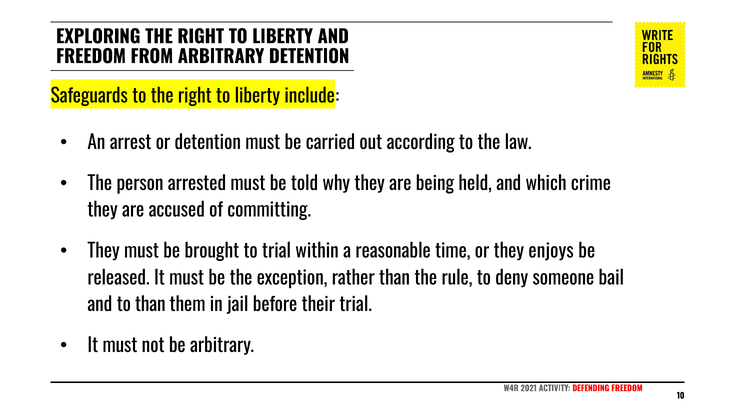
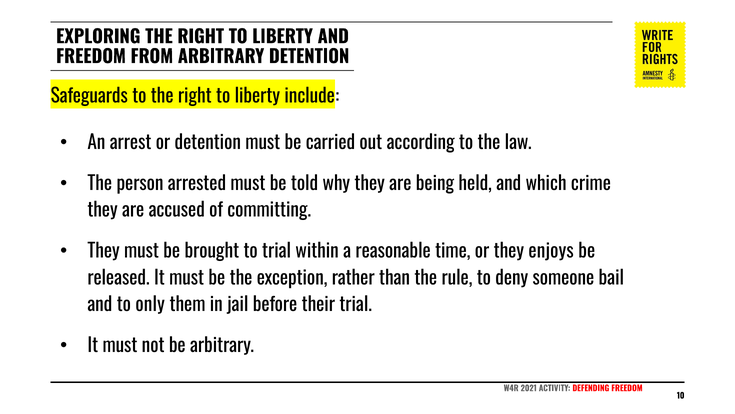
to than: than -> only (150, 305)
